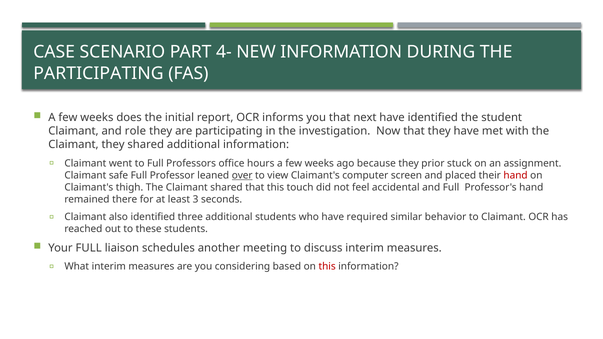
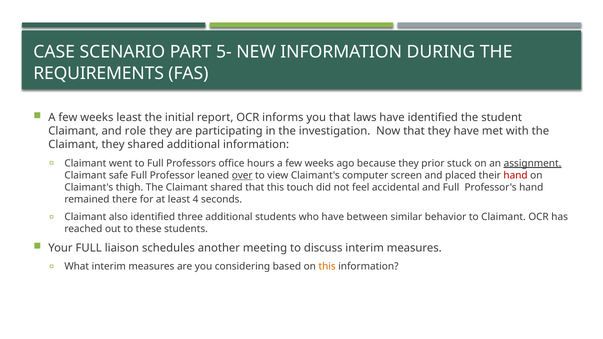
4-: 4- -> 5- (224, 52)
PARTICIPATING: PARTICIPATING -> REQUIREMENTS (99, 73)
weeks does: does -> least (129, 118)
next: next -> laws (365, 118)
assignment underline: none -> present (533, 163)
3: 3 -> 4 (196, 199)
required: required -> between (367, 217)
this colour: red -> orange (327, 267)
